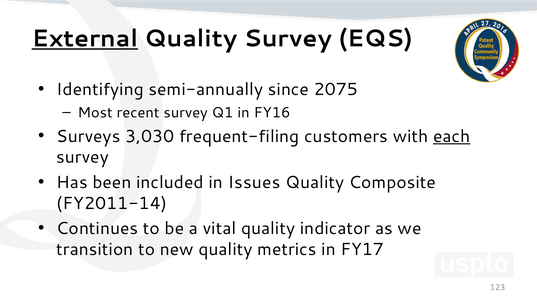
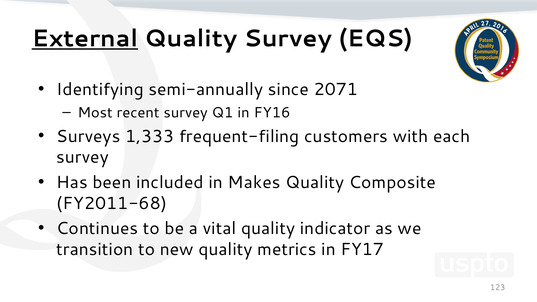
2075: 2075 -> 2071 (336, 90)
3,030: 3,030 -> 1,333 (150, 136)
each underline: present -> none (452, 136)
Issues: Issues -> Makes (254, 182)
FY2011-14: FY2011-14 -> FY2011-68 (112, 203)
